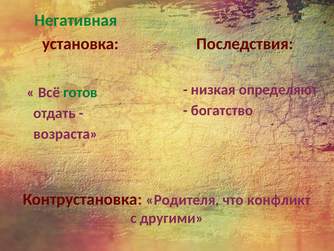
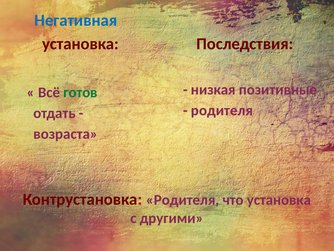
Негативная colour: green -> blue (76, 20)
определяют: определяют -> позитивные (278, 90)
богатство: богатство -> родителя (222, 110)
что конфликт: конфликт -> установка (279, 200)
